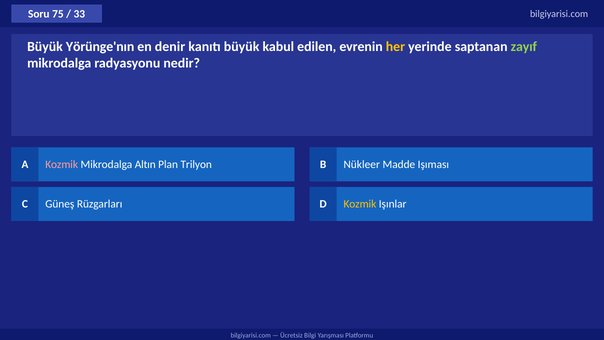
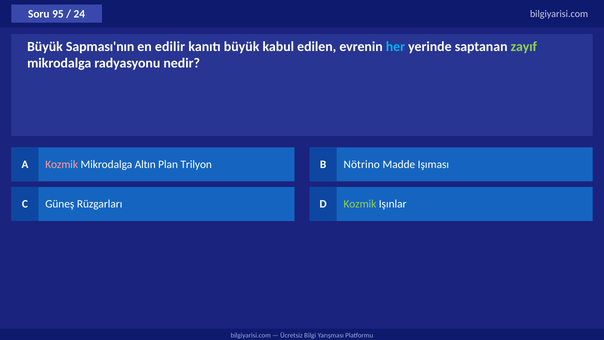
75: 75 -> 95 (58, 14)
33: 33 -> 24 (79, 14)
Yörünge'nın: Yörünge'nın -> Sapması'nın (100, 46)
denir: denir -> edilir (170, 46)
her colour: yellow -> light blue (395, 46)
Nükleer: Nükleer -> Nötrino (362, 164)
Kozmik colour: yellow -> light green (360, 204)
